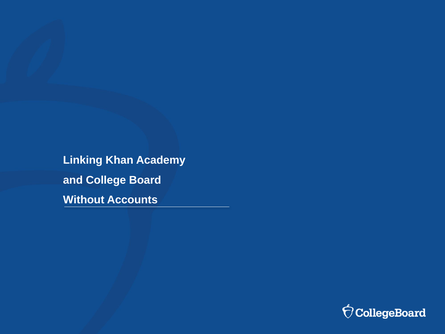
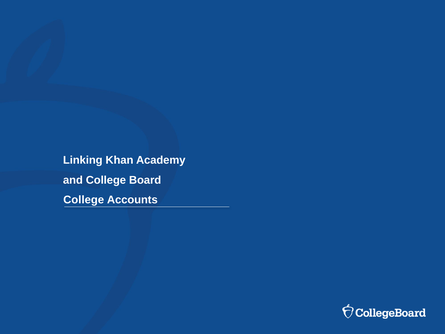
Without: Without -> College (84, 200)
